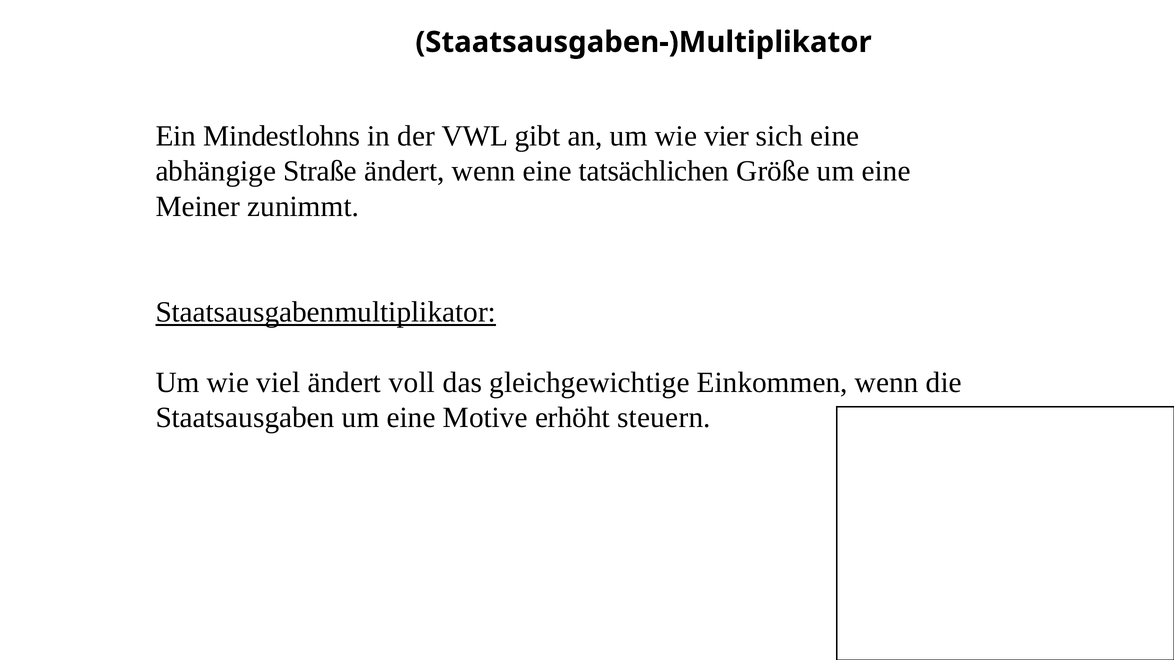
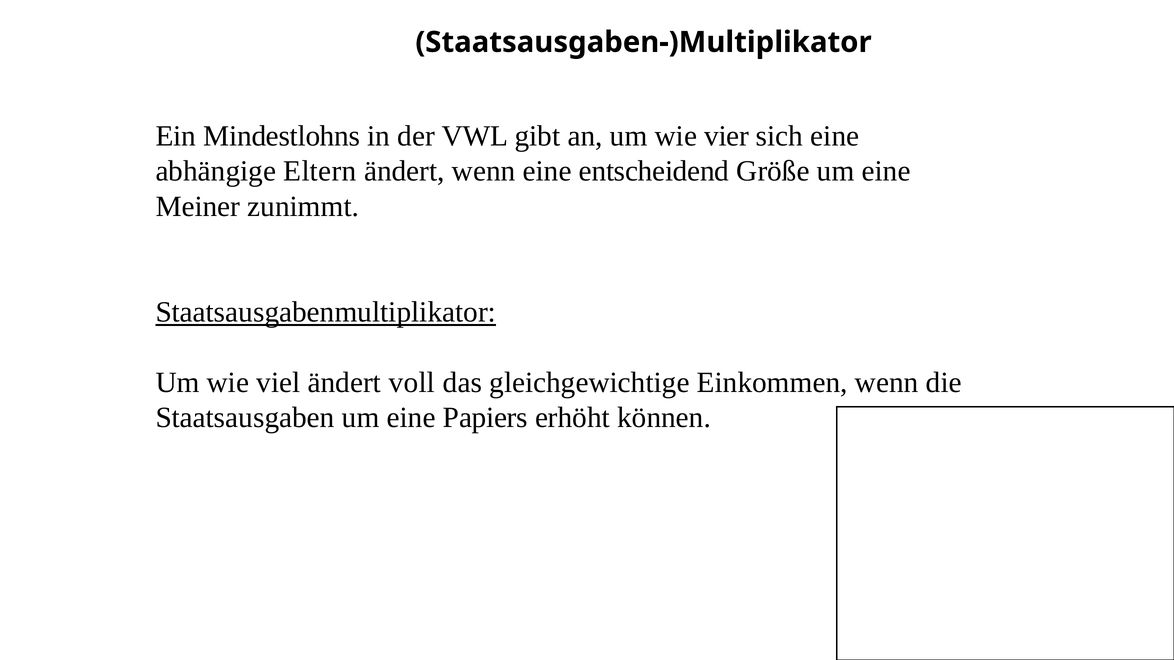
Straße: Straße -> Eltern (320, 171)
tatsächlichen: tatsächlichen -> entscheidend (654, 171)
Motive: Motive -> Papiers (485, 418)
steuern: steuern -> können (664, 418)
